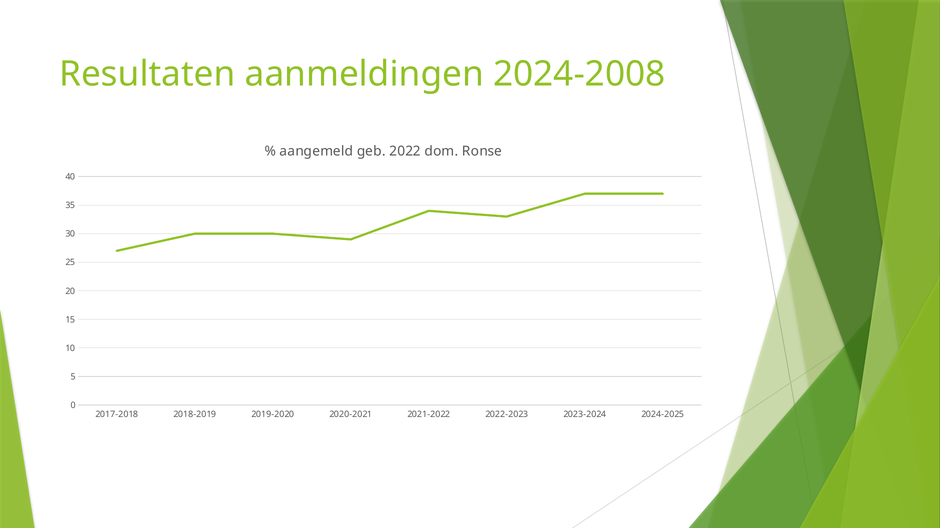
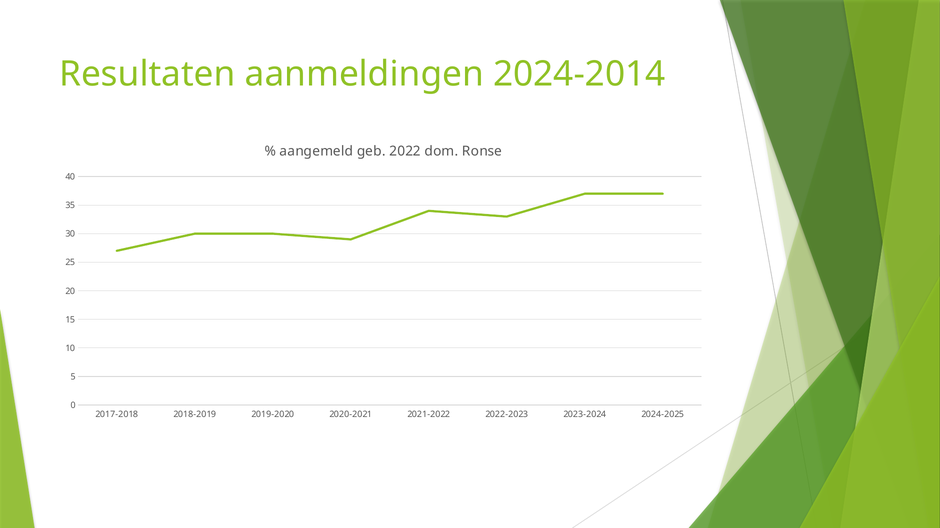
2024-2008: 2024-2008 -> 2024-2014 (579, 74)
